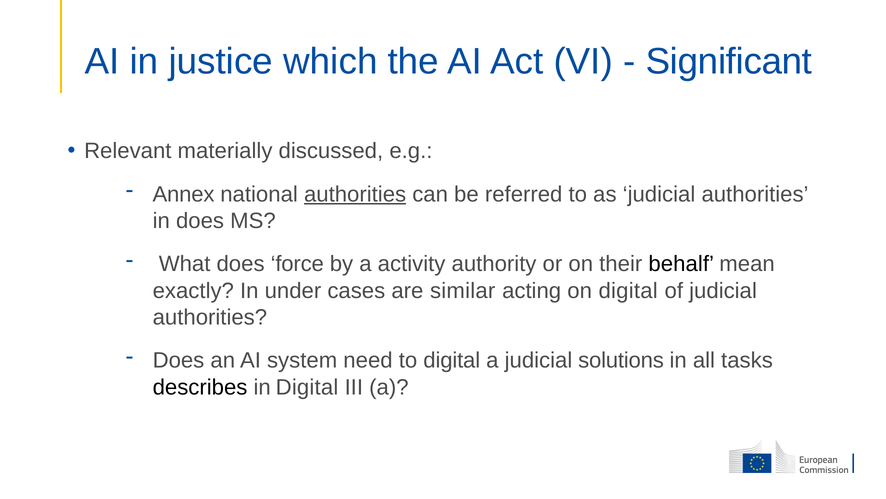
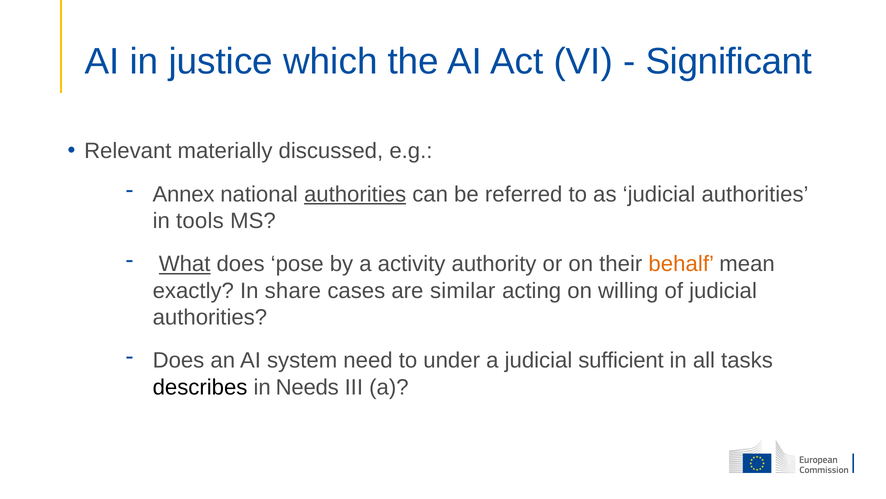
in does: does -> tools (200, 221)
What underline: none -> present (185, 264)
force: force -> pose (297, 264)
behalf colour: black -> orange (681, 264)
under: under -> share (293, 290)
on digital: digital -> willing (628, 290)
to digital: digital -> under (452, 360)
solutions: solutions -> sufficient (621, 360)
in Digital: Digital -> Needs (307, 387)
